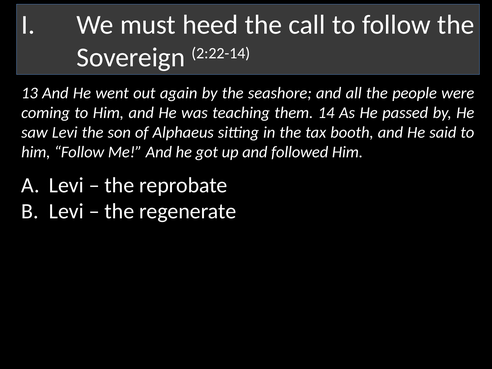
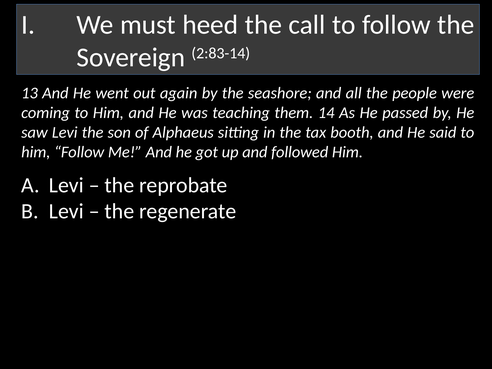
2:22-14: 2:22-14 -> 2:83-14 (221, 53)
